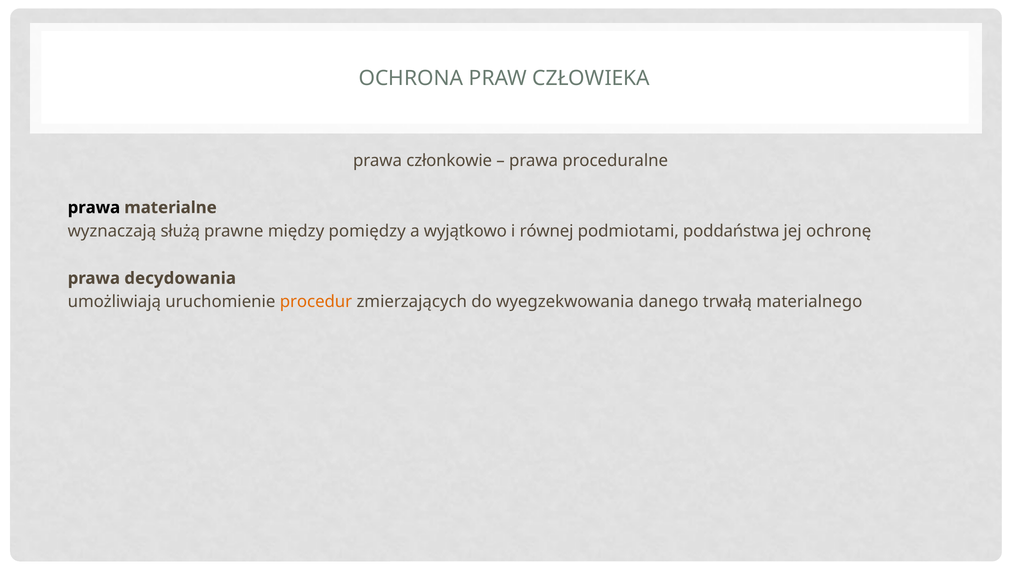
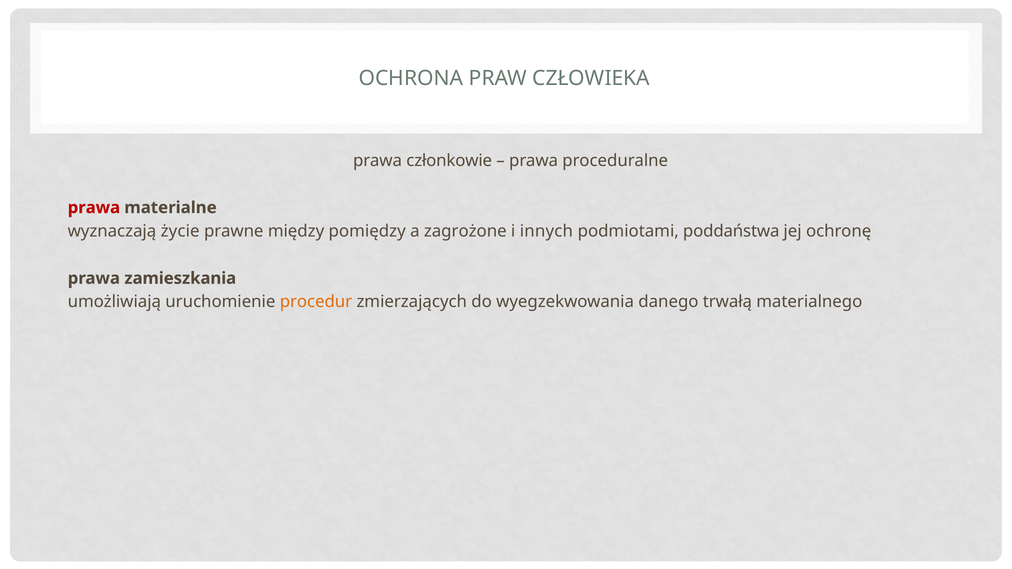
prawa colour: black -> red (94, 208)
służą: służą -> życie (180, 231)
wyjątkowo: wyjątkowo -> zagrożone (465, 231)
równej: równej -> innych (546, 231)
decydowania: decydowania -> zamieszkania (180, 278)
